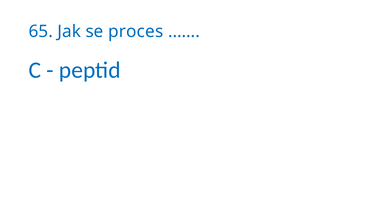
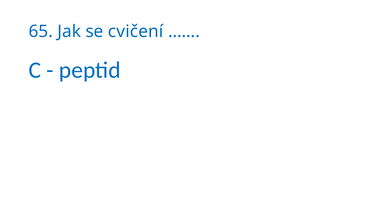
proces: proces -> cvičení (136, 32)
